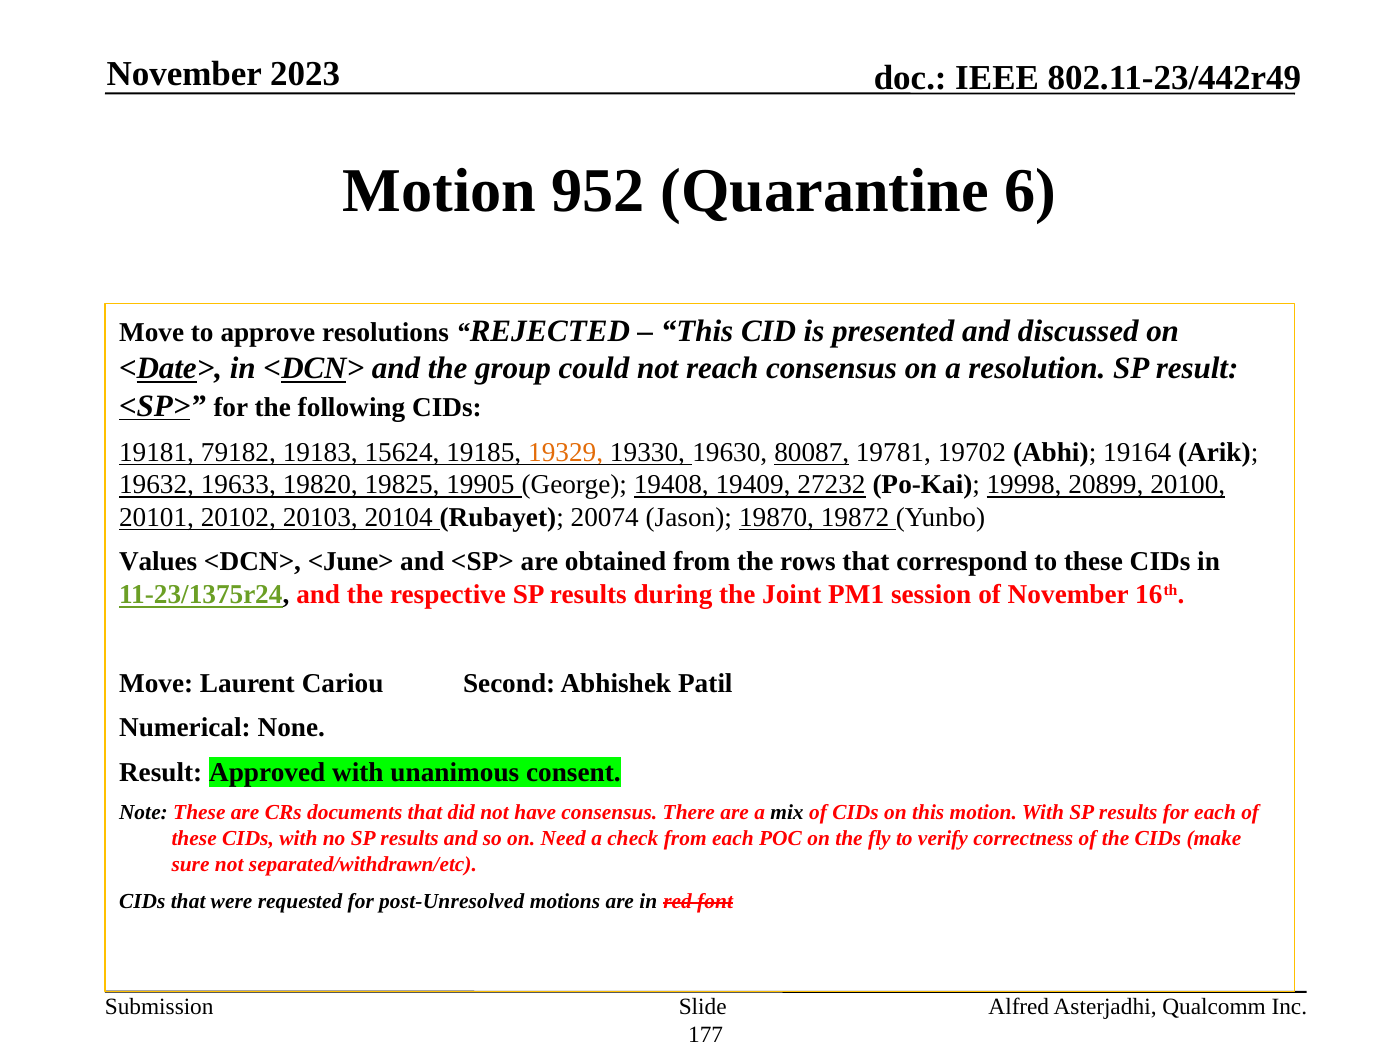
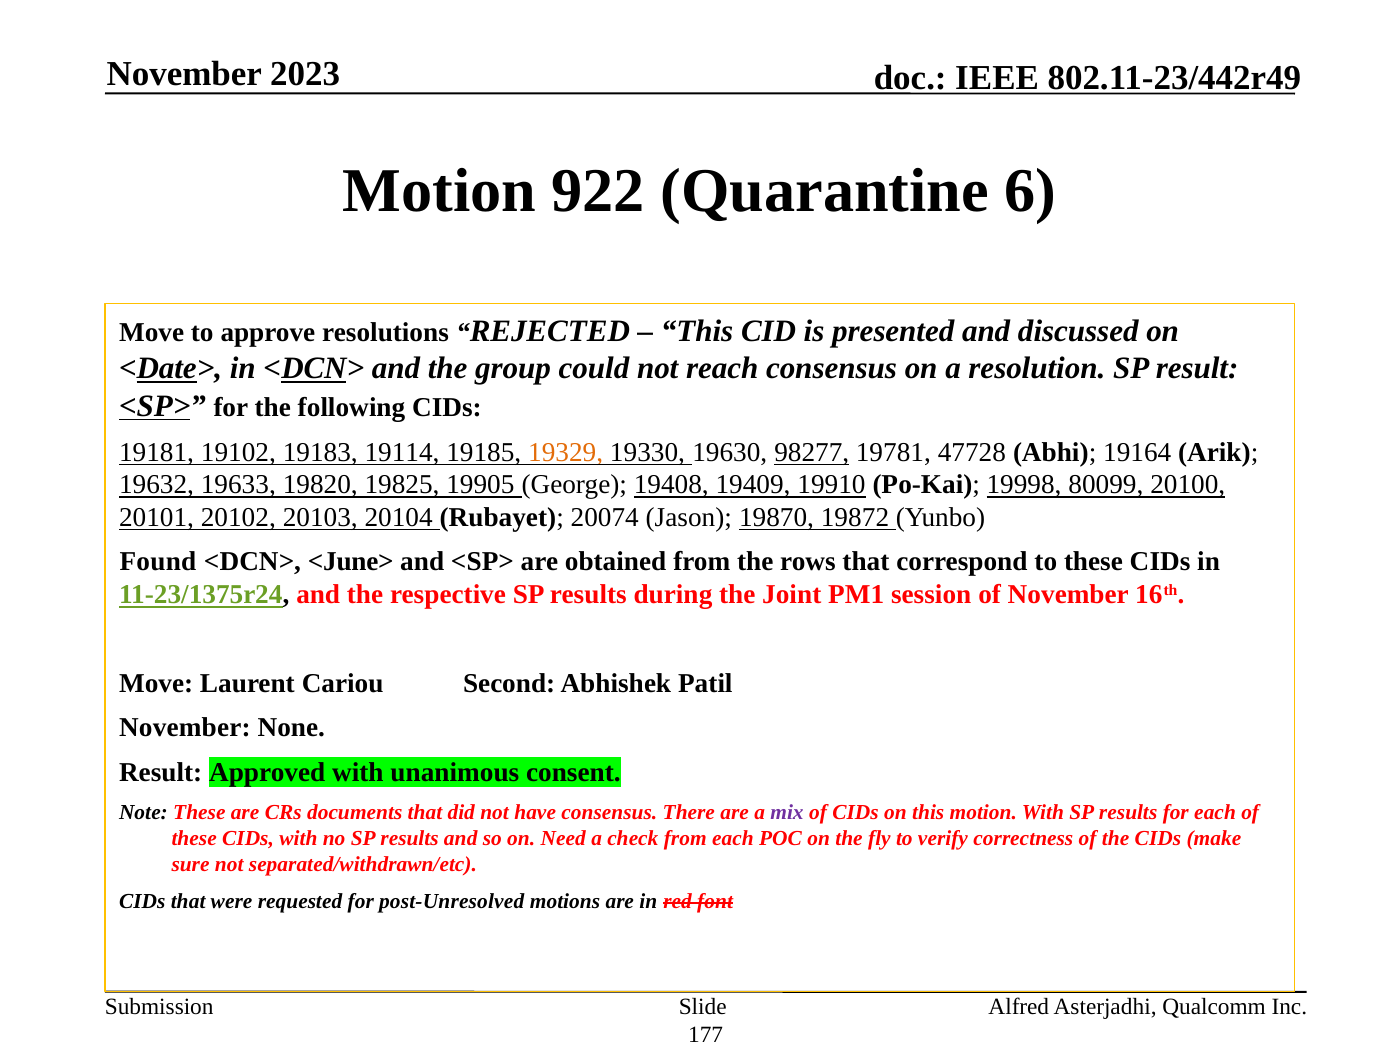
952: 952 -> 922 (598, 191)
79182: 79182 -> 19102 (238, 452)
15624: 15624 -> 19114 (402, 452)
80087: 80087 -> 98277 (812, 452)
19702: 19702 -> 47728 (972, 452)
27232: 27232 -> 19910 (832, 485)
20899: 20899 -> 80099 (1106, 485)
Values: Values -> Found (158, 562)
Numerical: Numerical -> November (185, 728)
mix colour: black -> purple (787, 813)
